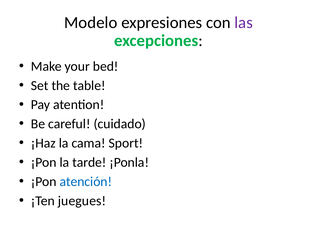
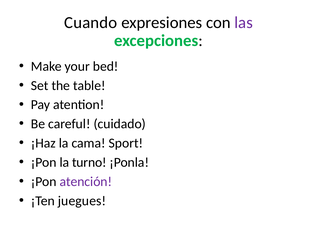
Modelo: Modelo -> Cuando (91, 22)
tarde: tarde -> turno (89, 162)
atención colour: blue -> purple (86, 181)
